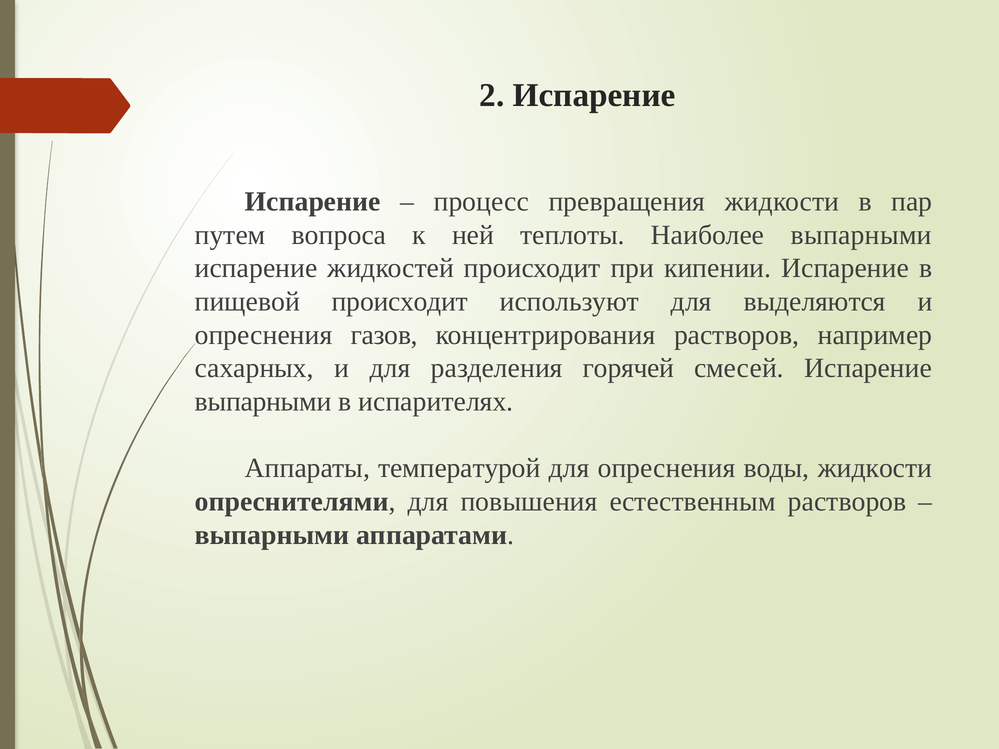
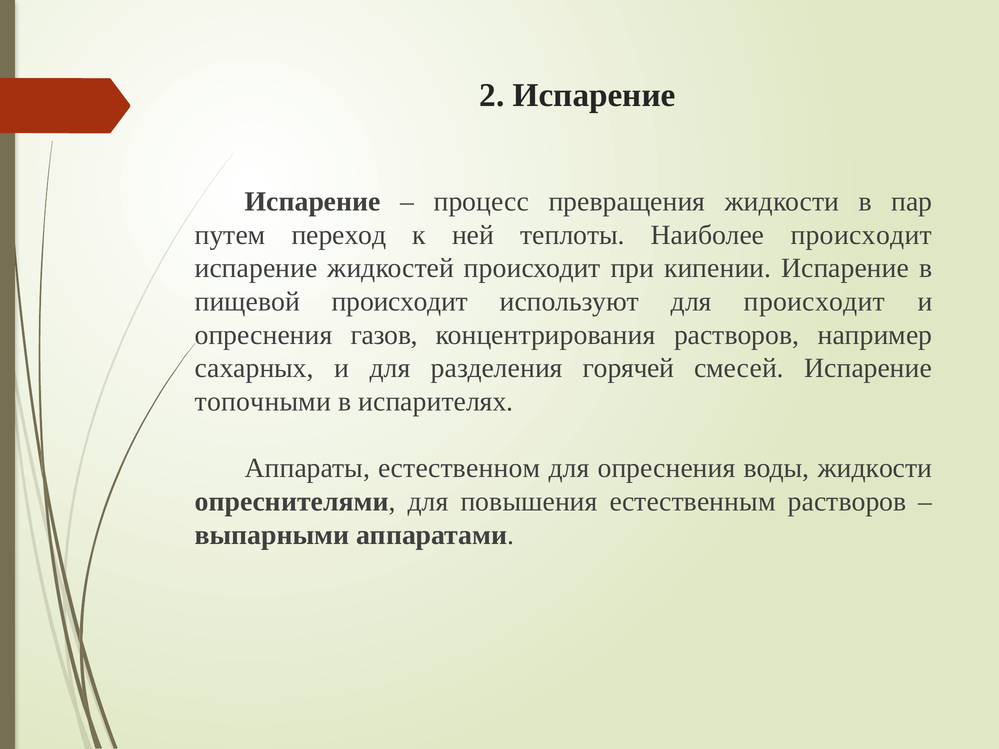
вопроса: вопроса -> переход (339, 235)
Наиболее выпарными: выпарными -> происходит (861, 235)
для выделяются: выделяются -> происходит (814, 302)
выпарными: выпарными -> топочными (263, 402)
температурой: температурой -> естественном (459, 468)
